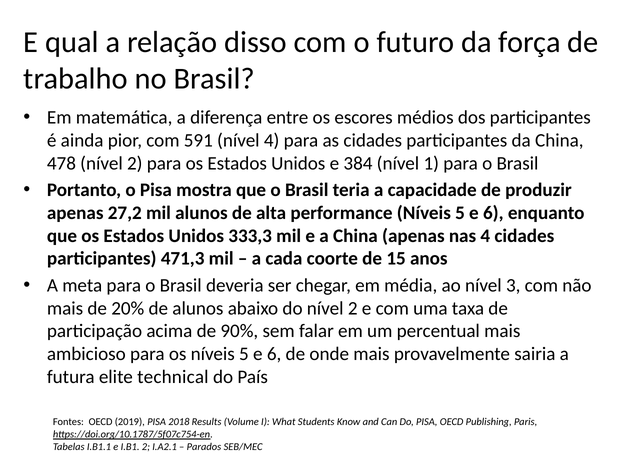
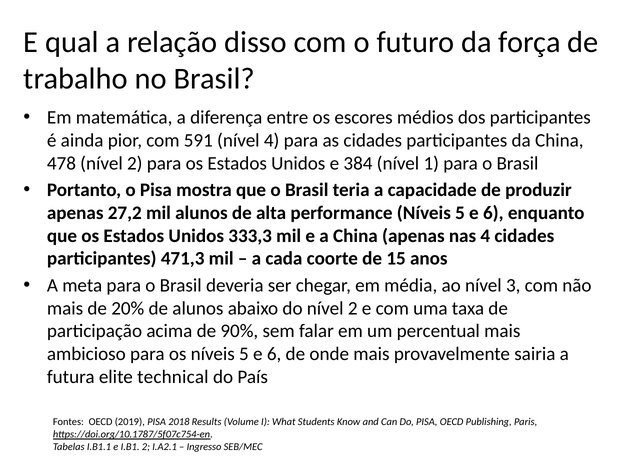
Parados: Parados -> Ingresso (204, 448)
